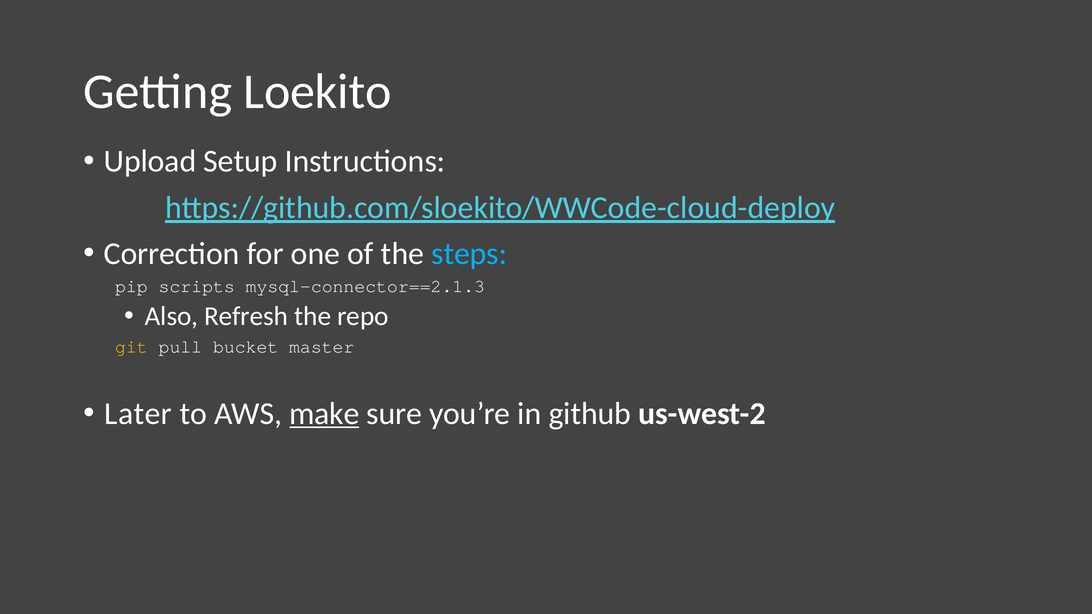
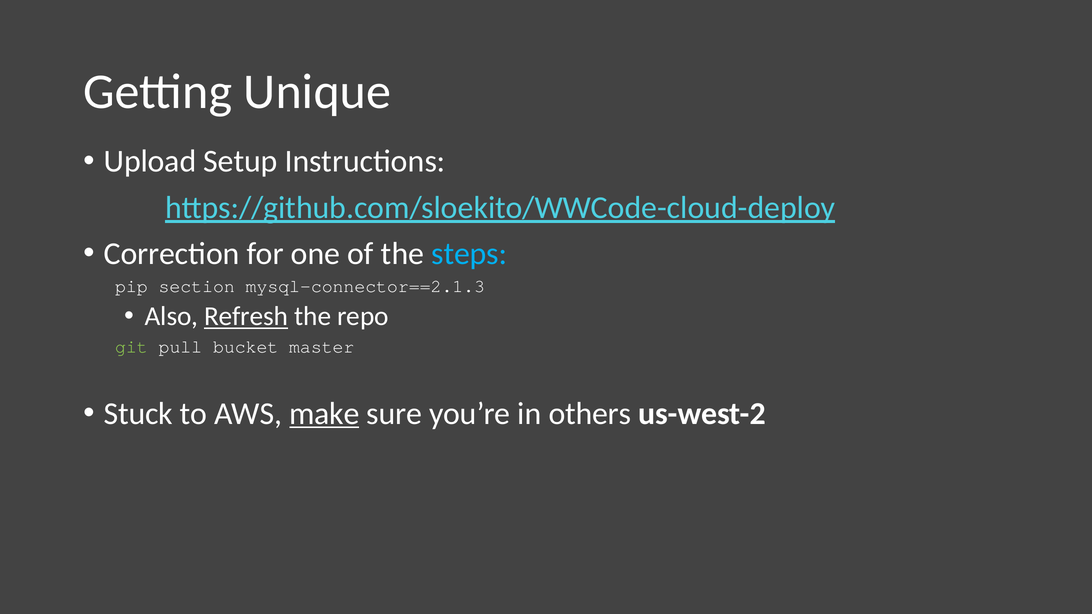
Loekito: Loekito -> Unique (317, 92)
scripts: scripts -> section (197, 286)
Refresh underline: none -> present (246, 317)
git colour: yellow -> light green (131, 347)
Later: Later -> Stuck (138, 414)
github: github -> others (590, 414)
